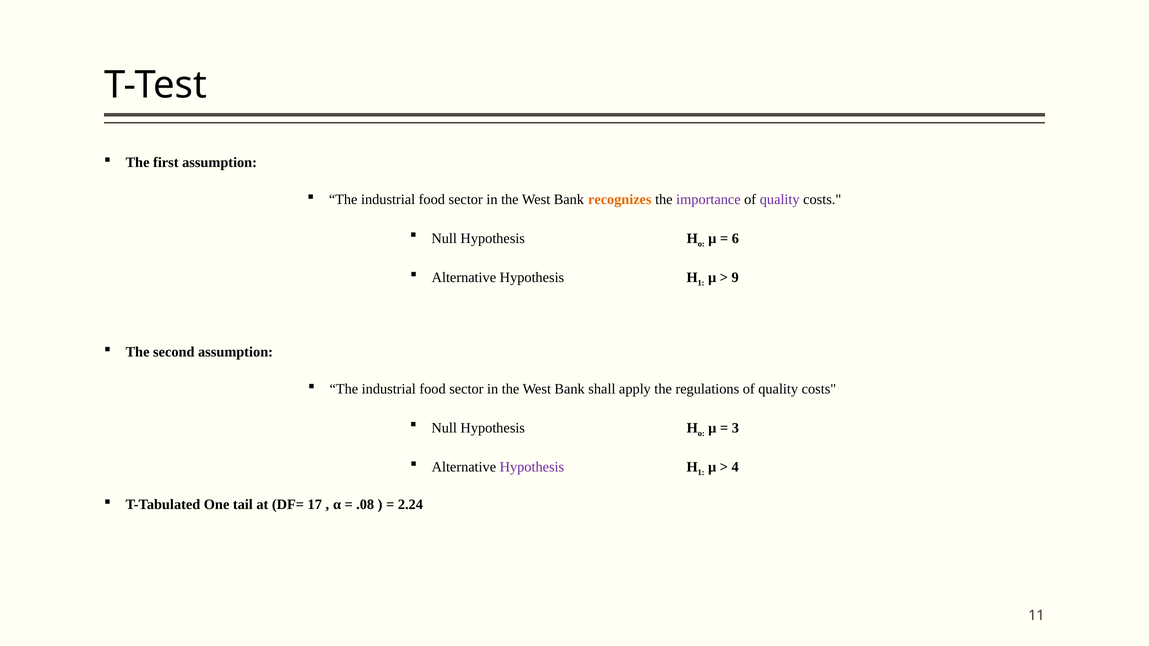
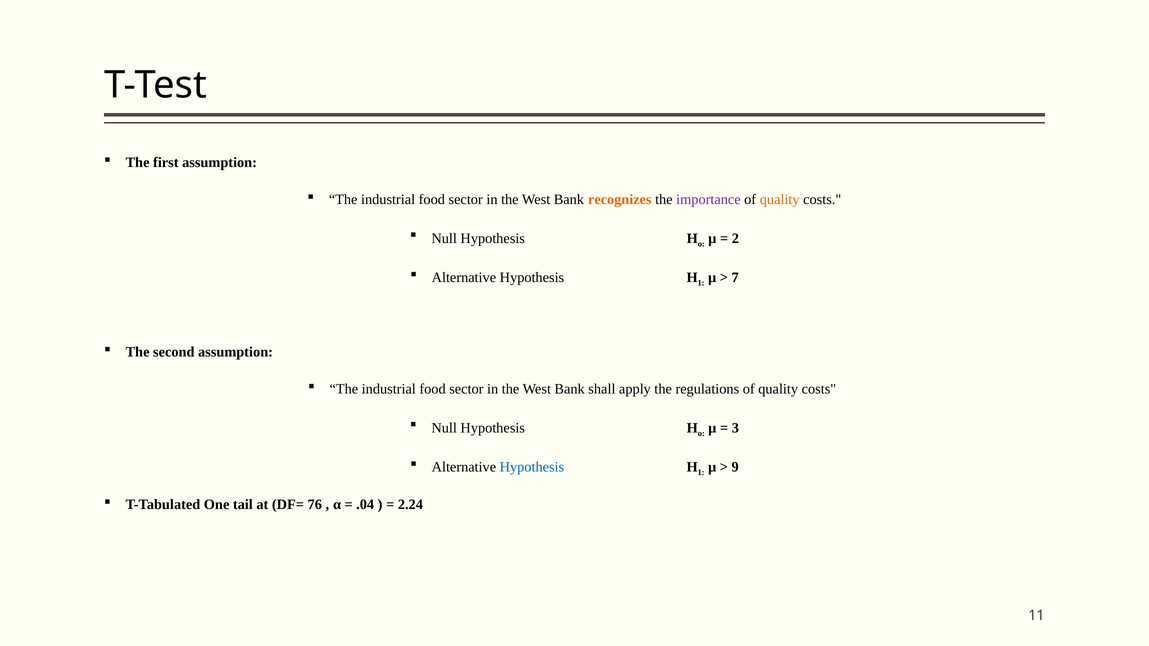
quality colour: purple -> orange (780, 200)
6: 6 -> 2 (735, 239)
9: 9 -> 7 (735, 278)
Hypothesis colour: purple -> blue (532, 467)
4: 4 -> 9 (735, 467)
17: 17 -> 76 (315, 505)
.08: .08 -> .04 (365, 505)
